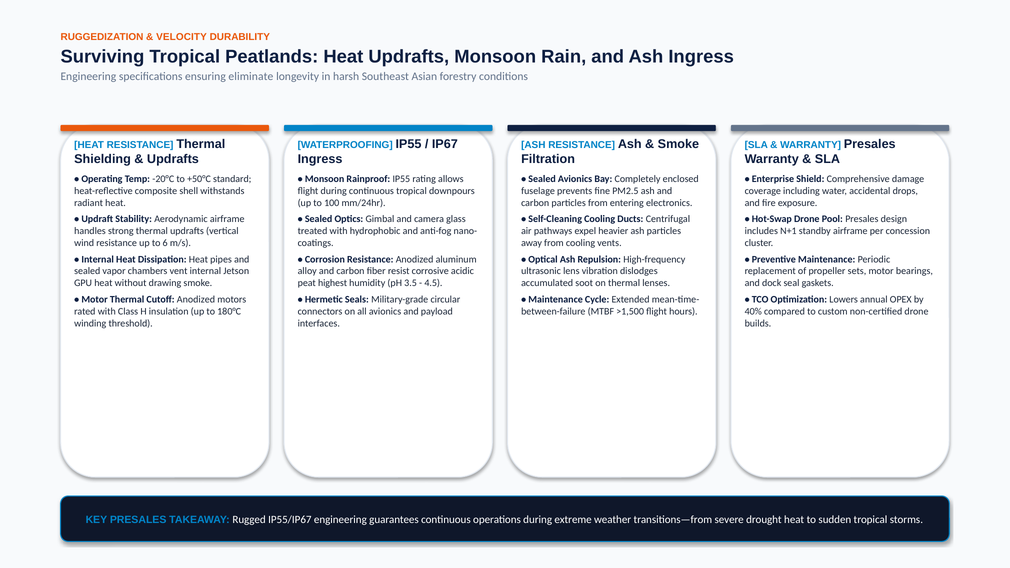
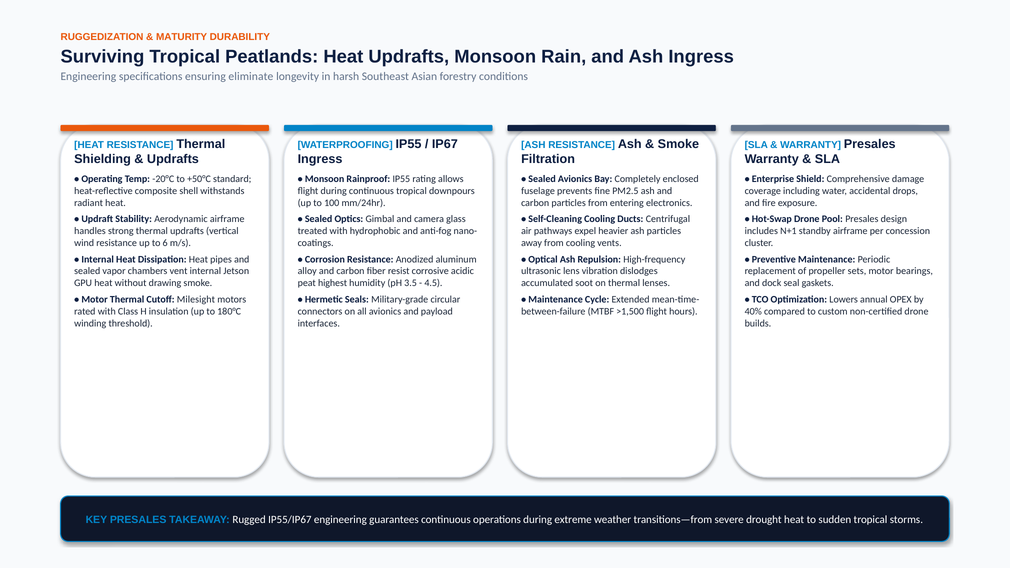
VELOCITY: VELOCITY -> MATURITY (182, 37)
Cutoff Anodized: Anodized -> Milesight (196, 299)
